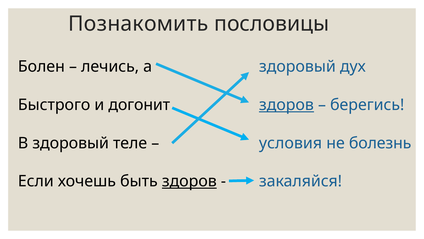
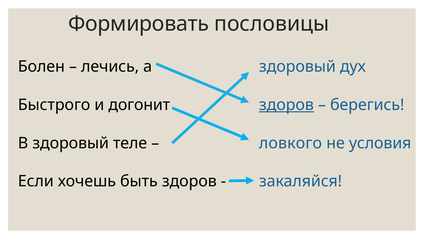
Познакомить: Познакомить -> Формировать (138, 24)
условия: условия -> ловкого (290, 143)
болезнь: болезнь -> условия (380, 143)
здоров underline: present -> none (189, 181)
